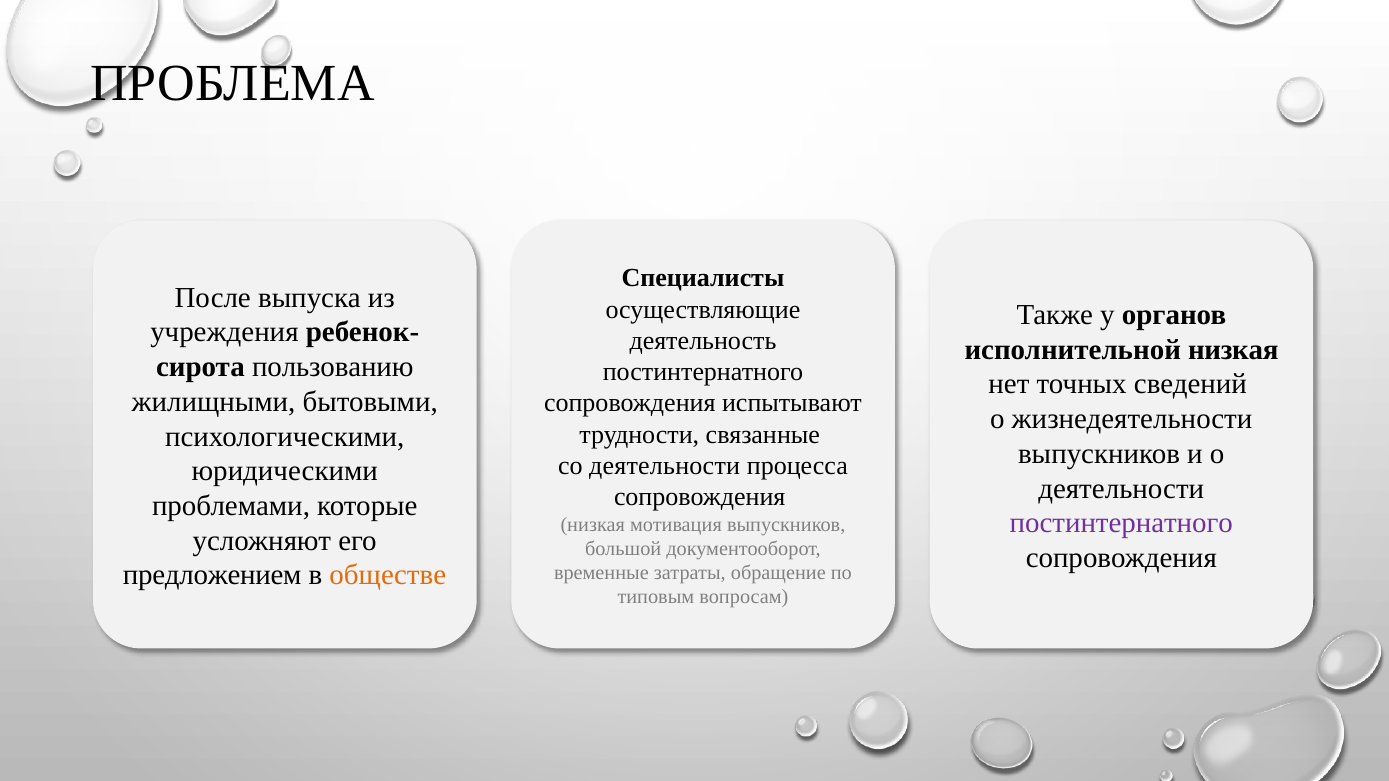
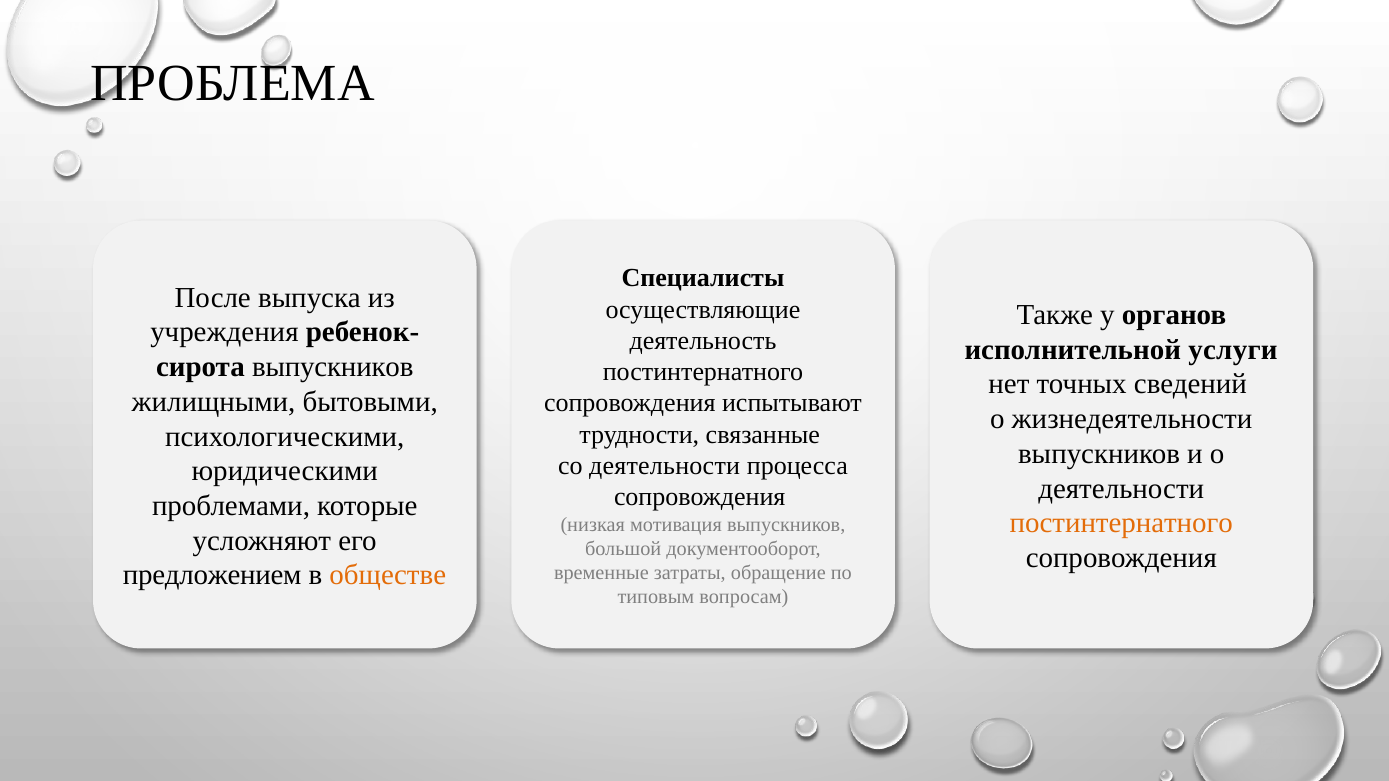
исполнительной низкая: низкая -> услуги (1233, 350)
пользованию: пользованию -> выпускников (333, 367)
постинтернатного colour: purple -> orange (1121, 523)
